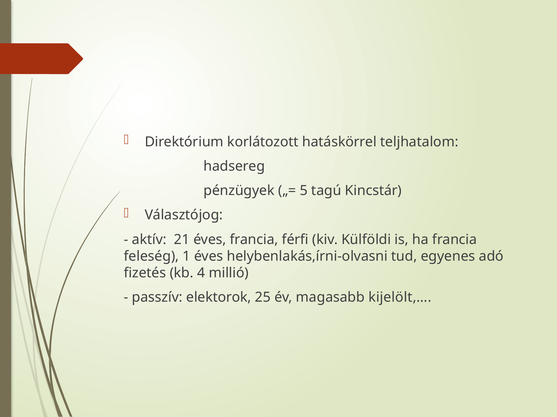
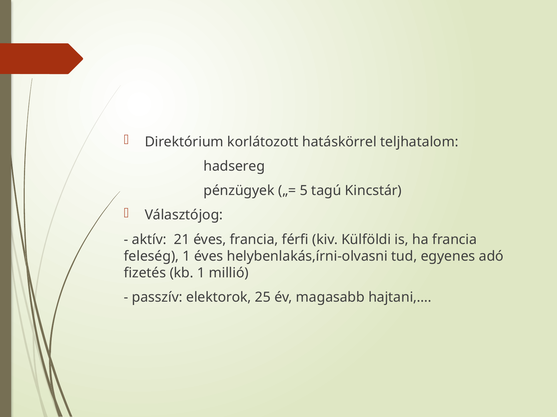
kb 4: 4 -> 1 (201, 273)
kijelölt,…: kijelölt,… -> hajtani,… (400, 298)
